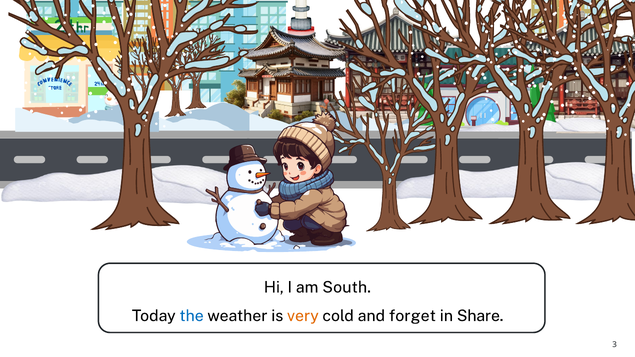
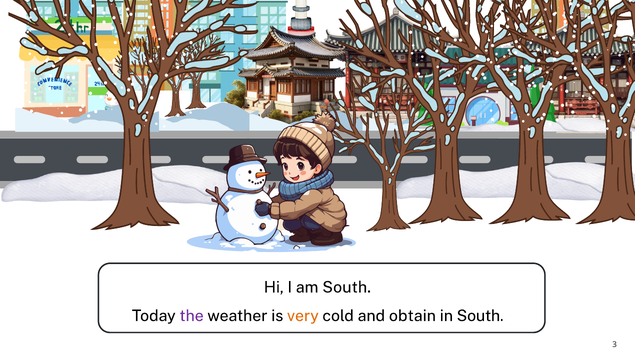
the colour: blue -> purple (192, 316)
forget: forget -> obtain (412, 316)
in Share: Share -> South (480, 316)
